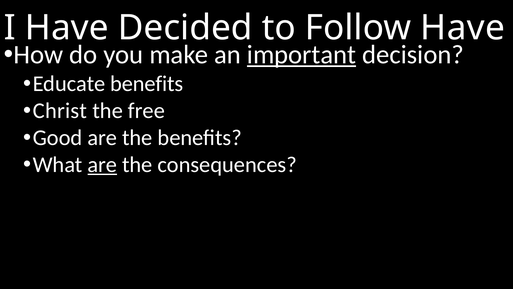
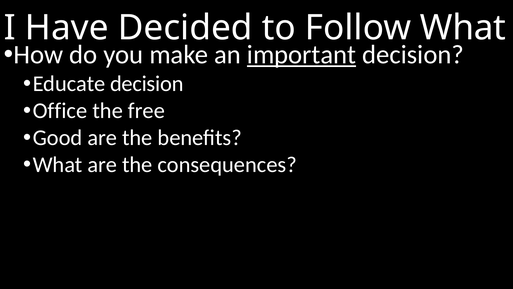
Follow Have: Have -> What (463, 28)
Educate benefits: benefits -> decision (147, 84)
Christ: Christ -> Office (60, 111)
are underline: present -> none (102, 164)
